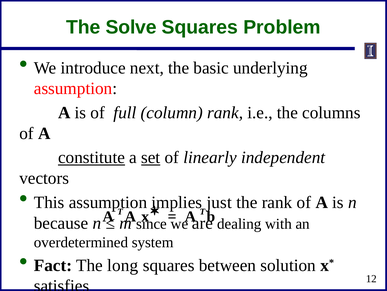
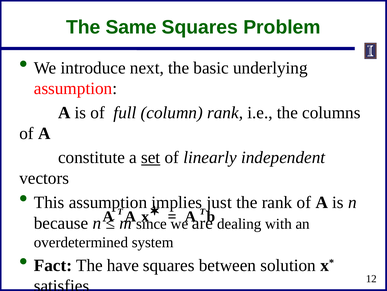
Solve: Solve -> Same (131, 27)
constitute underline: present -> none (91, 157)
long: long -> have (123, 265)
